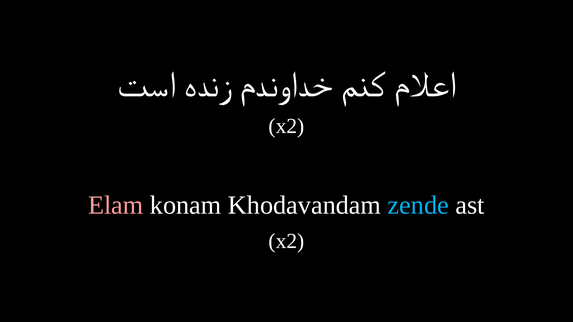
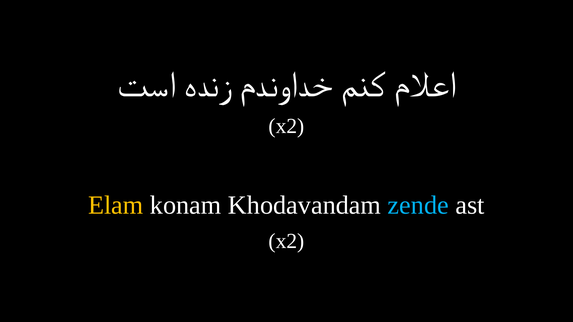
Elam colour: pink -> yellow (116, 205)
